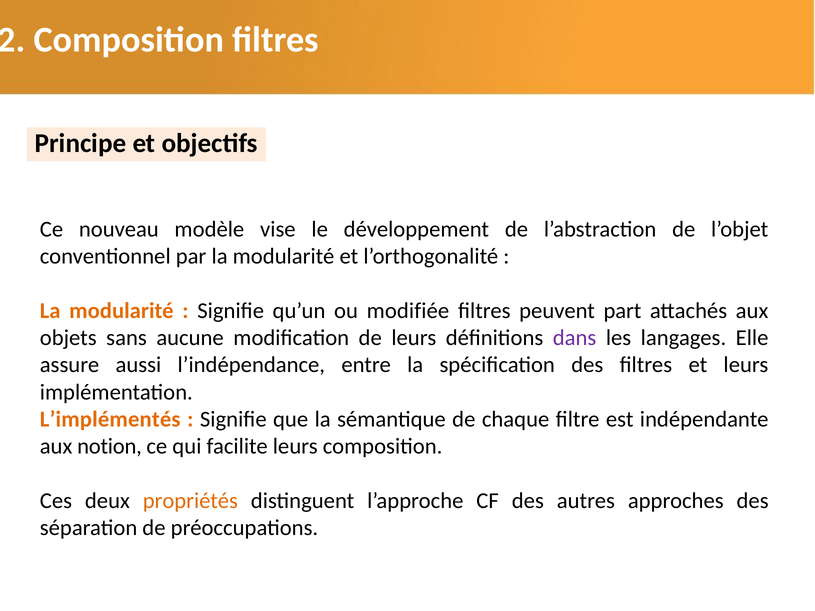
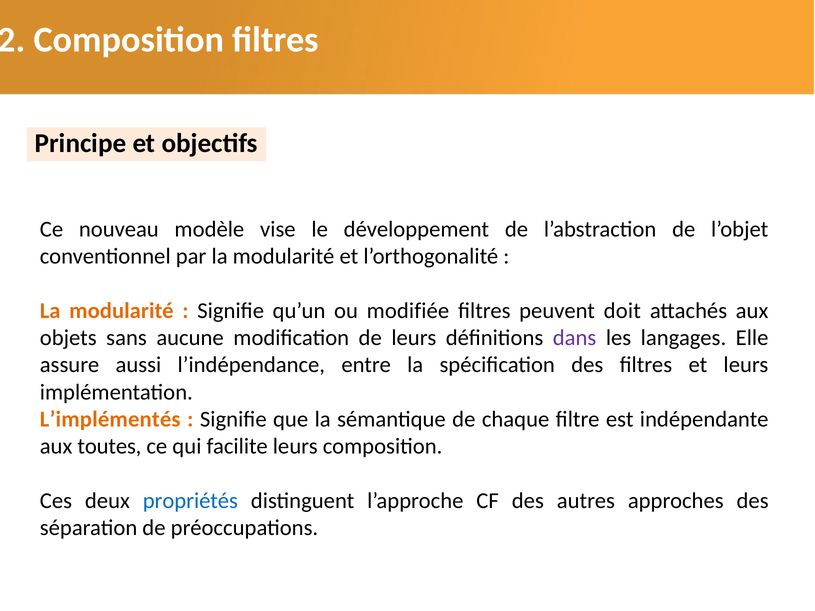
part: part -> doit (622, 311)
notion: notion -> toutes (109, 447)
propriétés colour: orange -> blue (190, 501)
